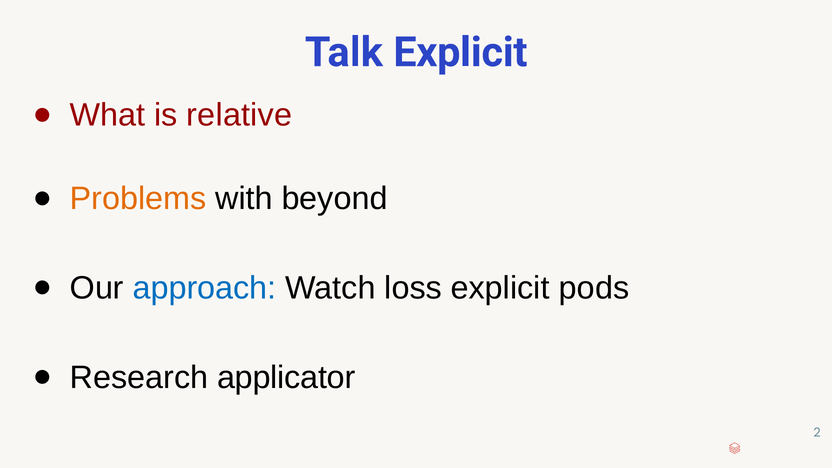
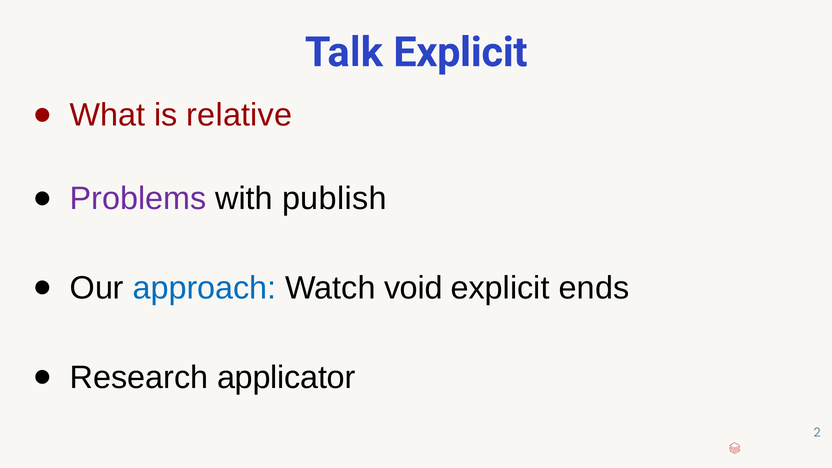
Problems colour: orange -> purple (138, 199)
beyond: beyond -> publish (334, 199)
loss: loss -> void (413, 288)
pods: pods -> ends (594, 288)
